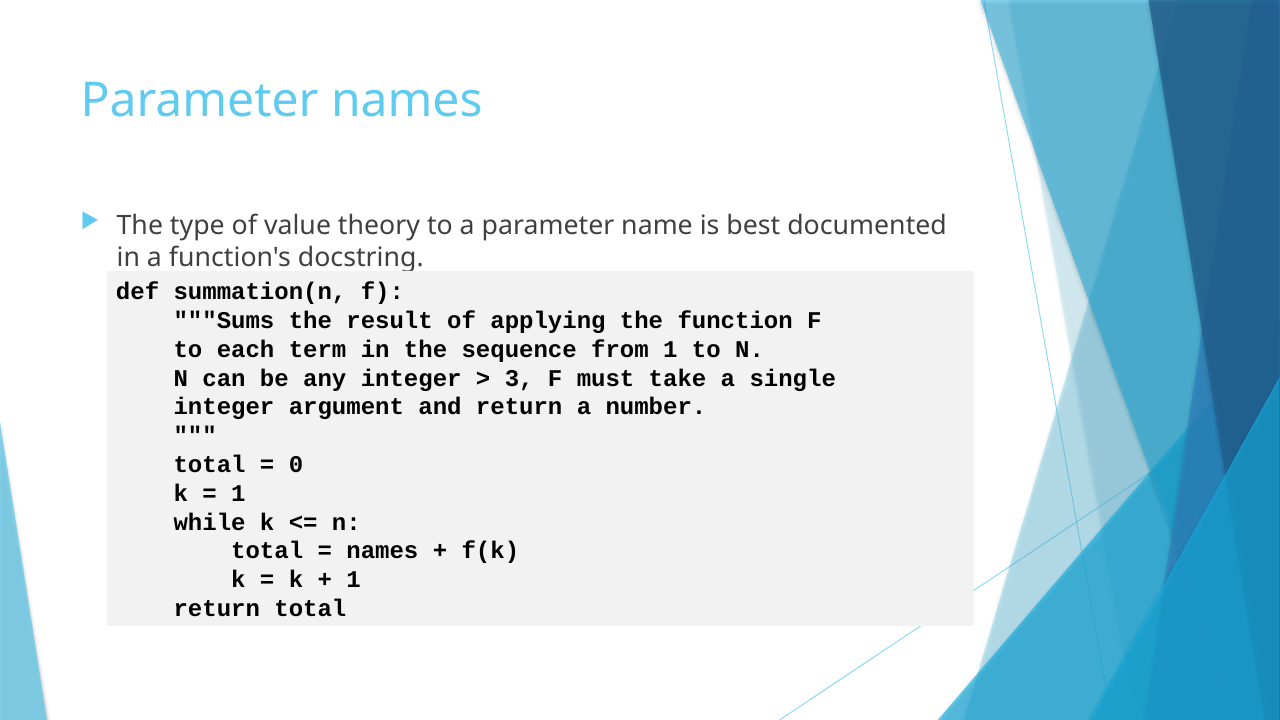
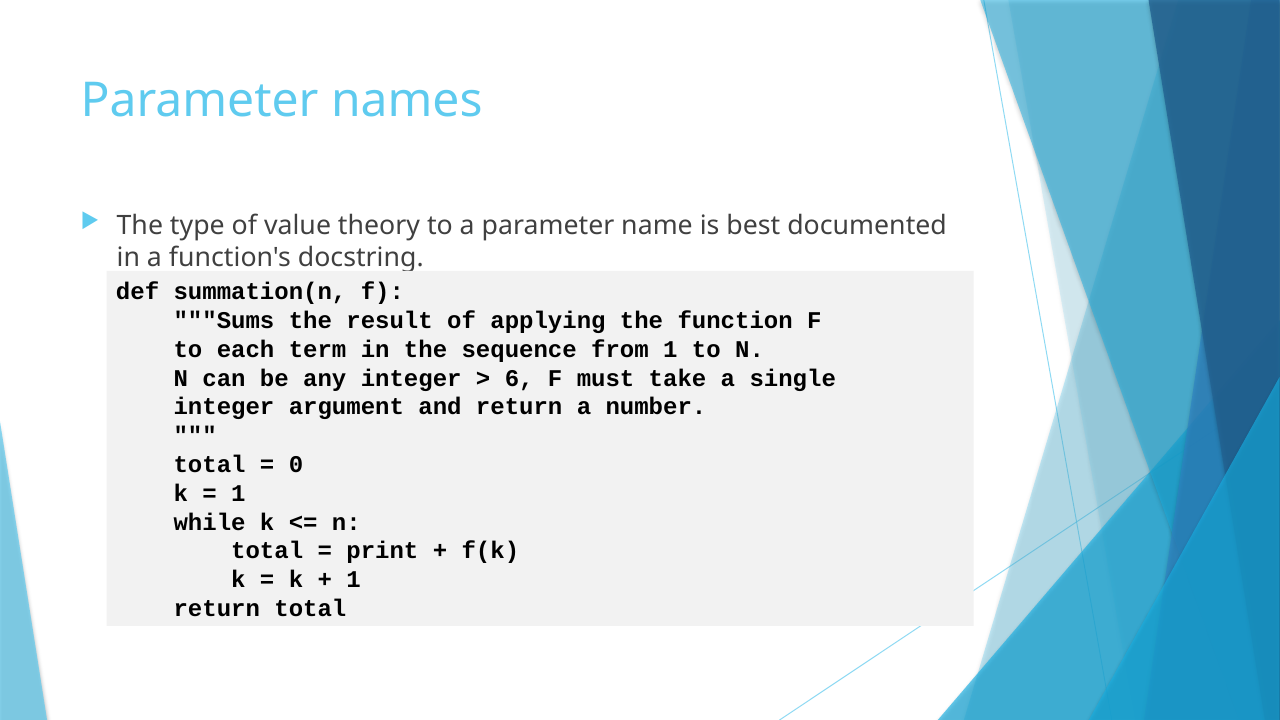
3: 3 -> 6 (519, 378)
names: names -> print (382, 551)
